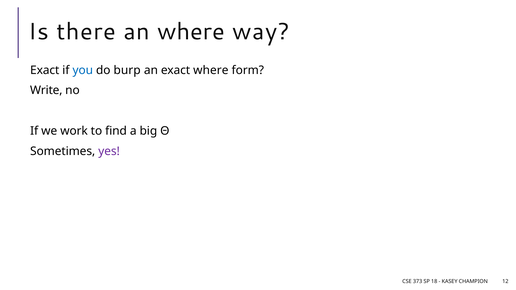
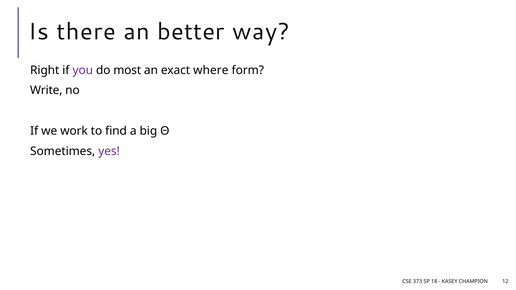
an where: where -> better (191, 32)
Exact: Exact -> Right (45, 70)
you colour: blue -> purple (83, 70)
burp: burp -> most (127, 70)
